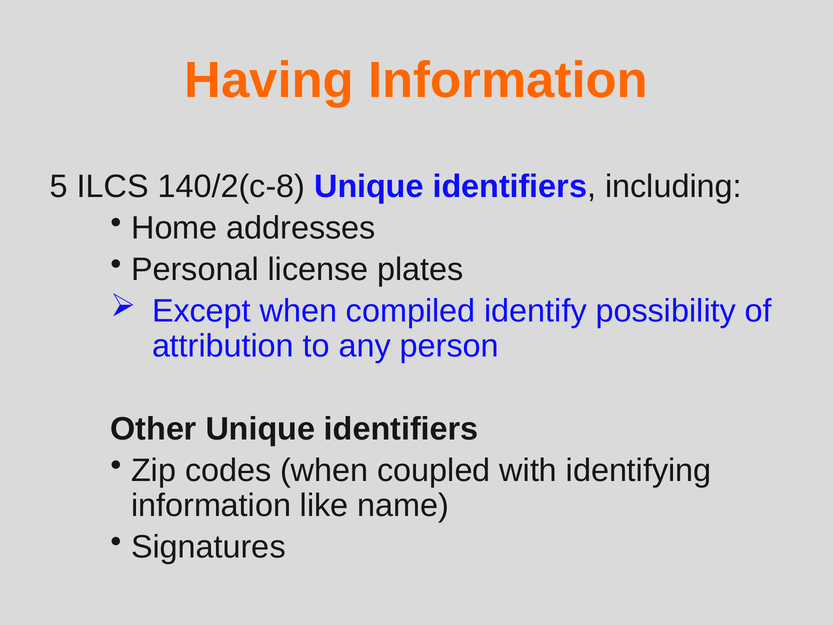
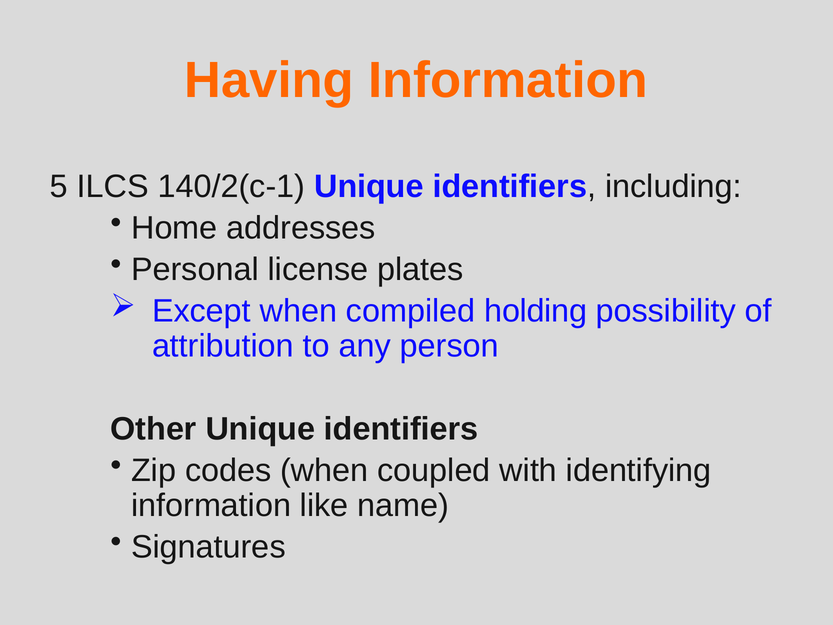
140/2(c-8: 140/2(c-8 -> 140/2(c-1 (231, 186)
identify: identify -> holding (536, 311)
